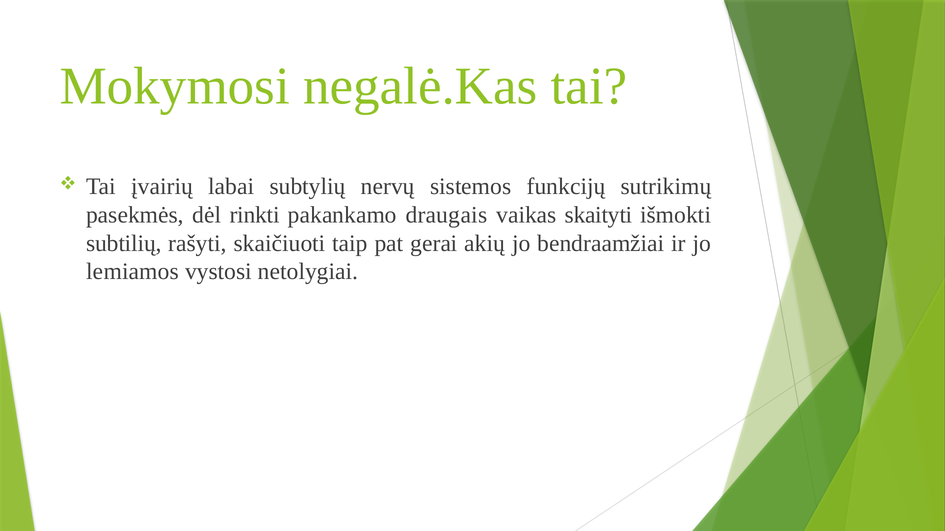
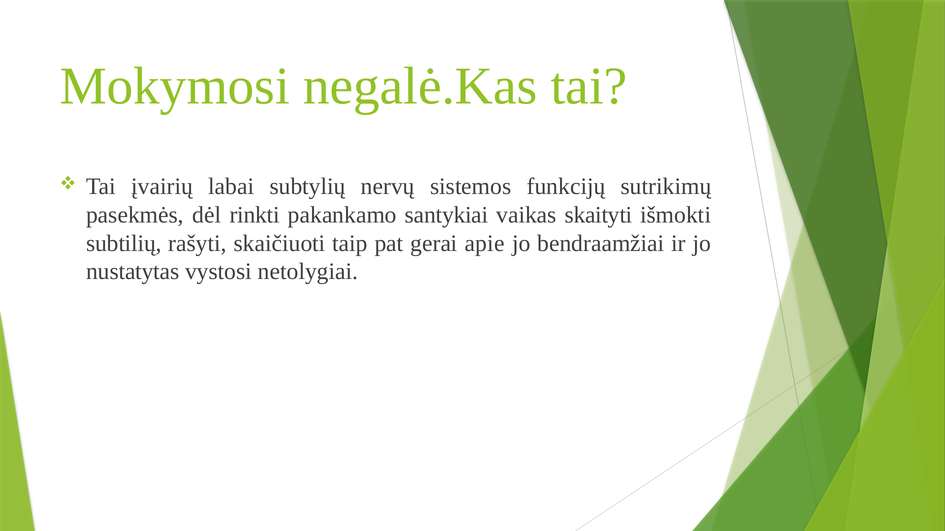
draugais: draugais -> santykiai (447, 215)
akių: akių -> apie (485, 244)
lemiamos: lemiamos -> nustatytas (133, 272)
